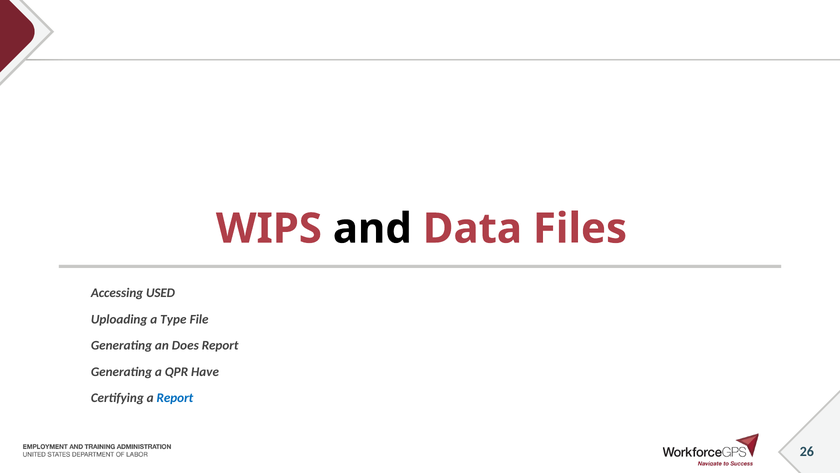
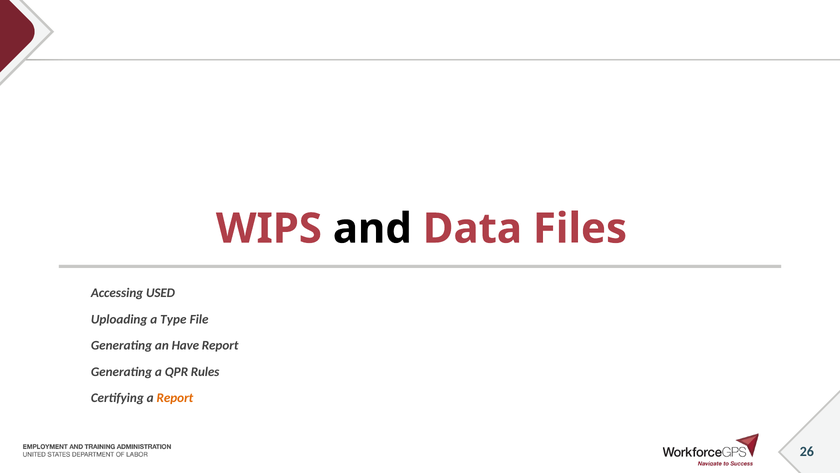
Does: Does -> Have (185, 345)
Have: Have -> Rules (205, 371)
Report colour: blue -> orange (175, 398)
